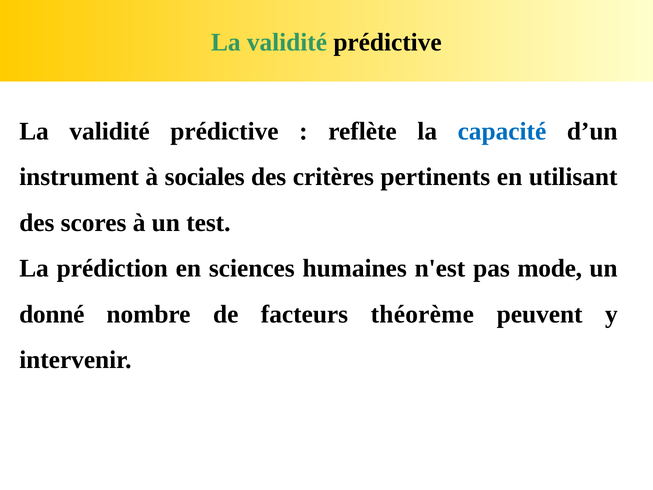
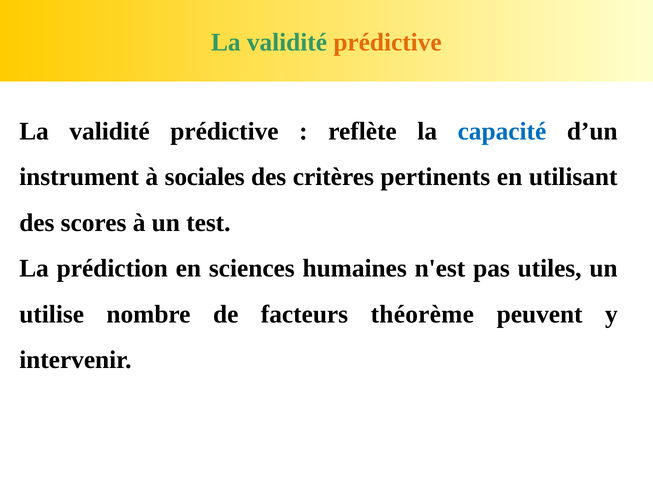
prédictive colour: black -> orange (388, 43)
mode: mode -> utiles (550, 268)
donné: donné -> utilise (52, 314)
